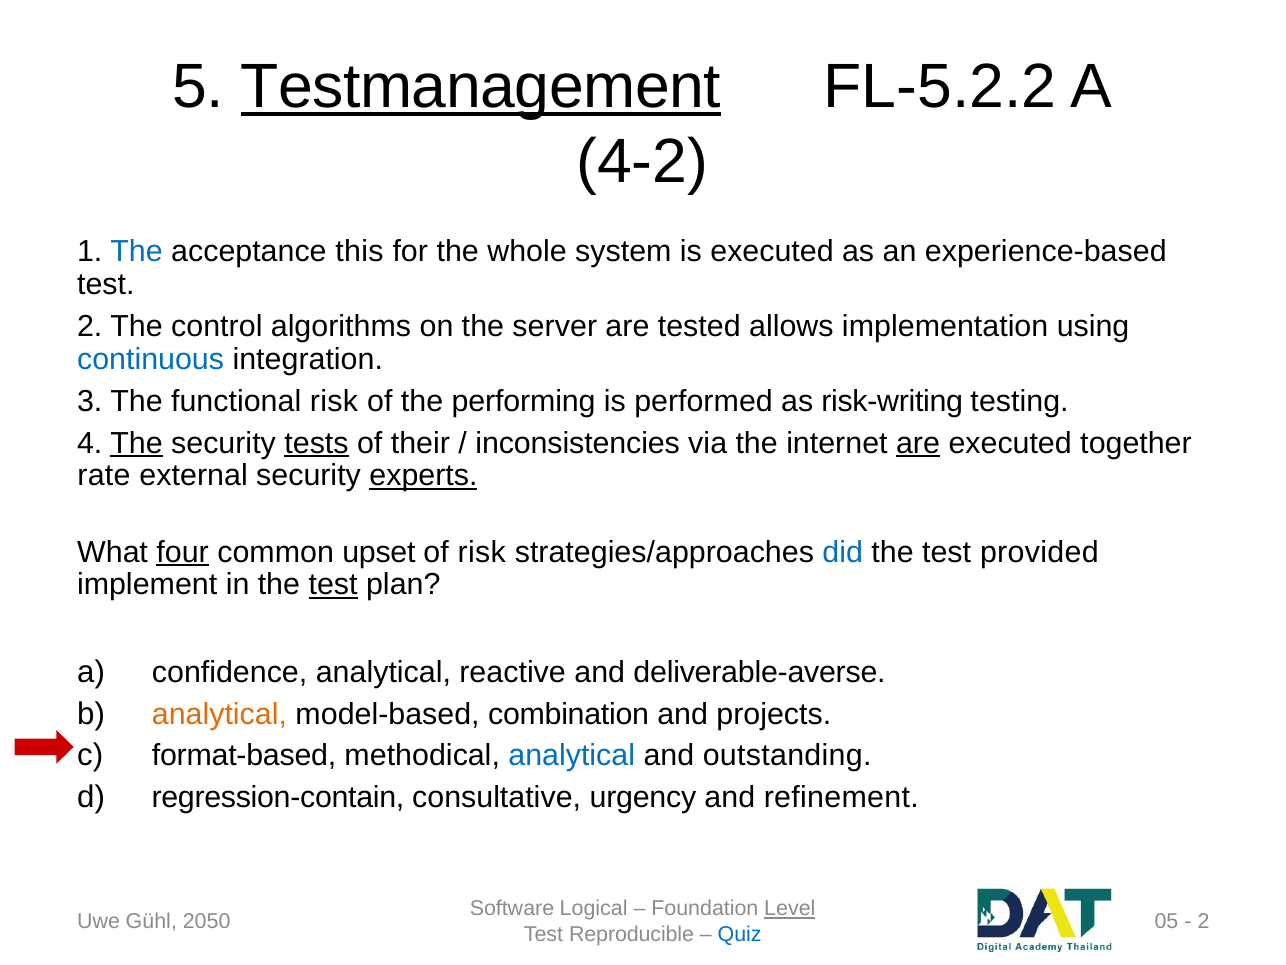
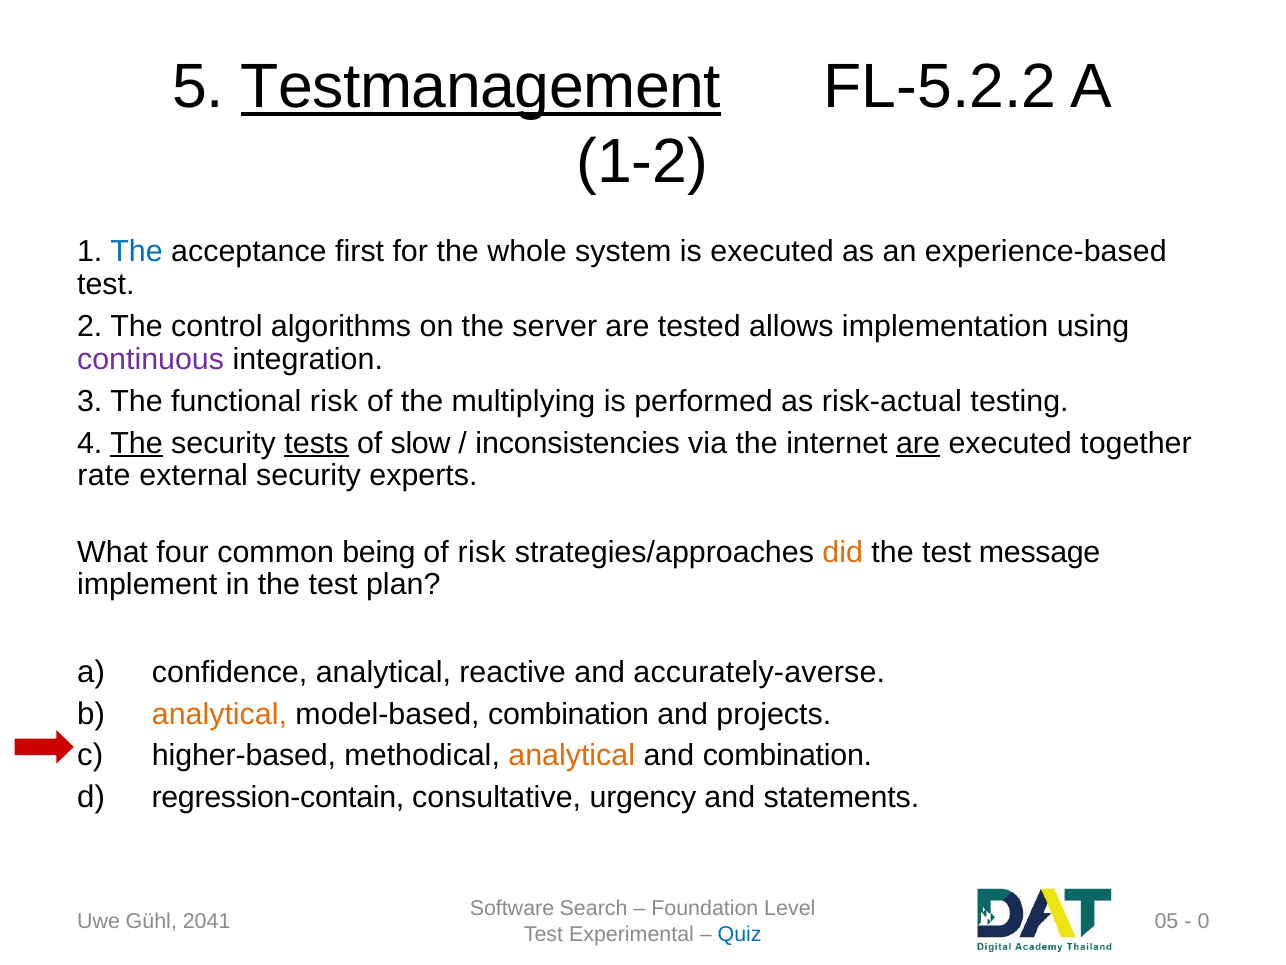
4-2: 4-2 -> 1-2 (642, 162)
this: this -> first (360, 252)
continuous colour: blue -> purple (151, 359)
performing: performing -> multiplying (524, 401)
risk-writing: risk-writing -> risk-actual (892, 401)
their: their -> slow (421, 443)
experts underline: present -> none (423, 476)
four underline: present -> none (183, 552)
upset: upset -> being (379, 552)
did colour: blue -> orange (843, 552)
provided: provided -> message (1040, 552)
test underline: present -> none (333, 585)
deliverable-averse: deliverable-averse -> accurately-averse (759, 672)
format-based: format-based -> higher-based (244, 756)
analytical colour: blue -> orange (572, 756)
and outstanding: outstanding -> combination (787, 756)
refinement: refinement -> statements (841, 797)
Logical: Logical -> Search (594, 908)
Level underline: present -> none (790, 908)
2050: 2050 -> 2041 (207, 921)
2: 2 -> 0 (1204, 921)
Reproducible: Reproducible -> Experimental (631, 934)
